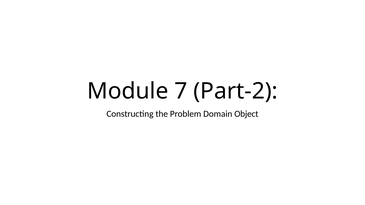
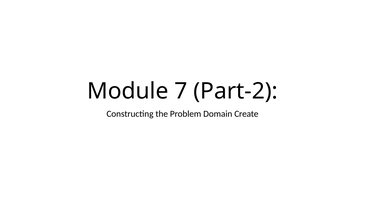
Object: Object -> Create (246, 114)
